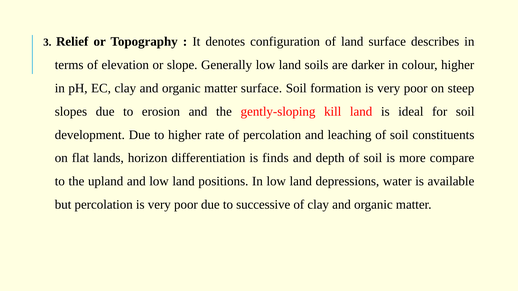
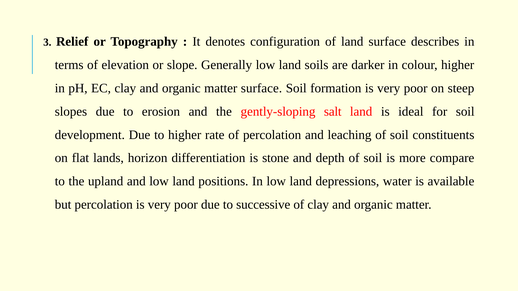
kill: kill -> salt (333, 112)
finds: finds -> stone (276, 158)
